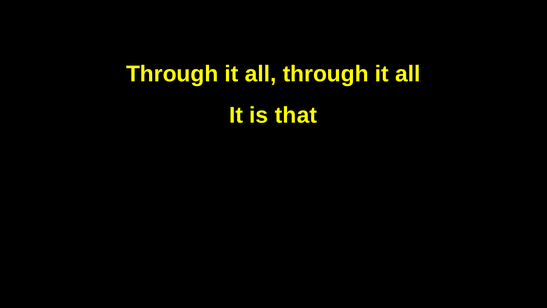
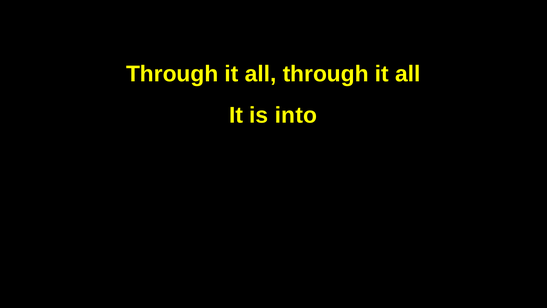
that: that -> into (296, 115)
